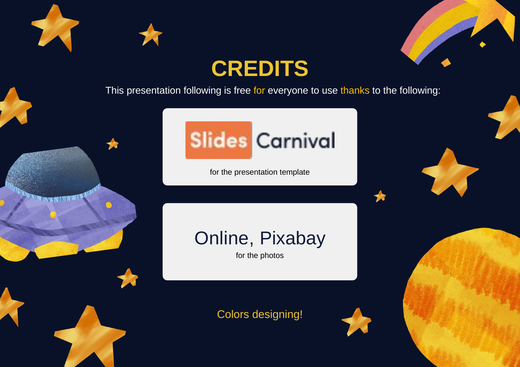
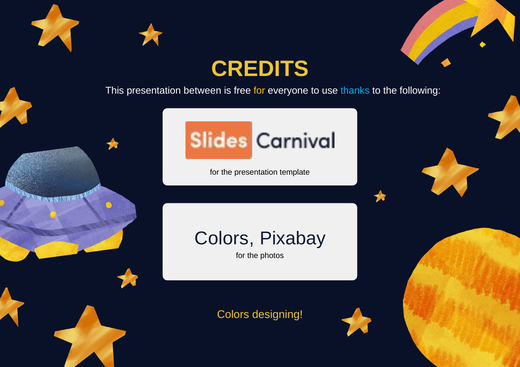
presentation following: following -> between (202, 91)
thanks colour: yellow -> light blue (355, 91)
Online: Online -> Colors (224, 239)
